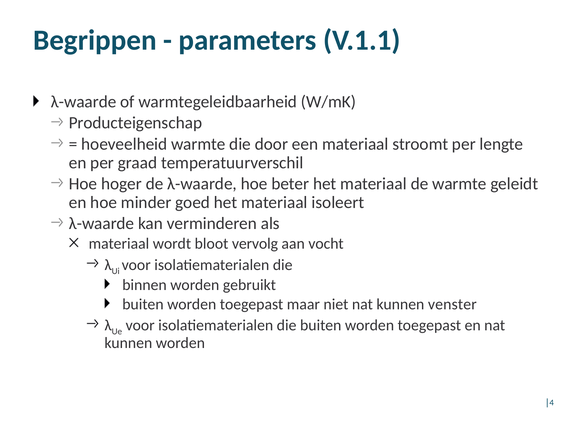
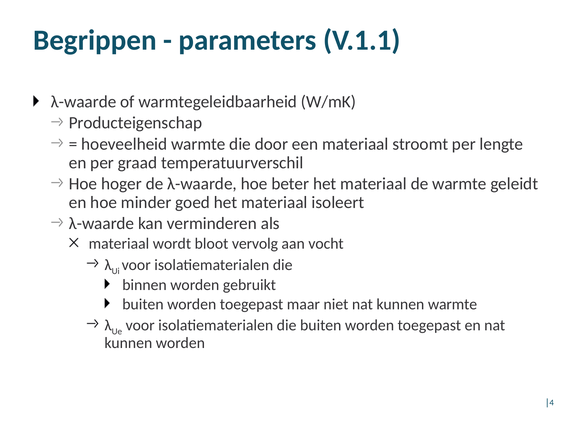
kunnen venster: venster -> warmte (453, 304)
